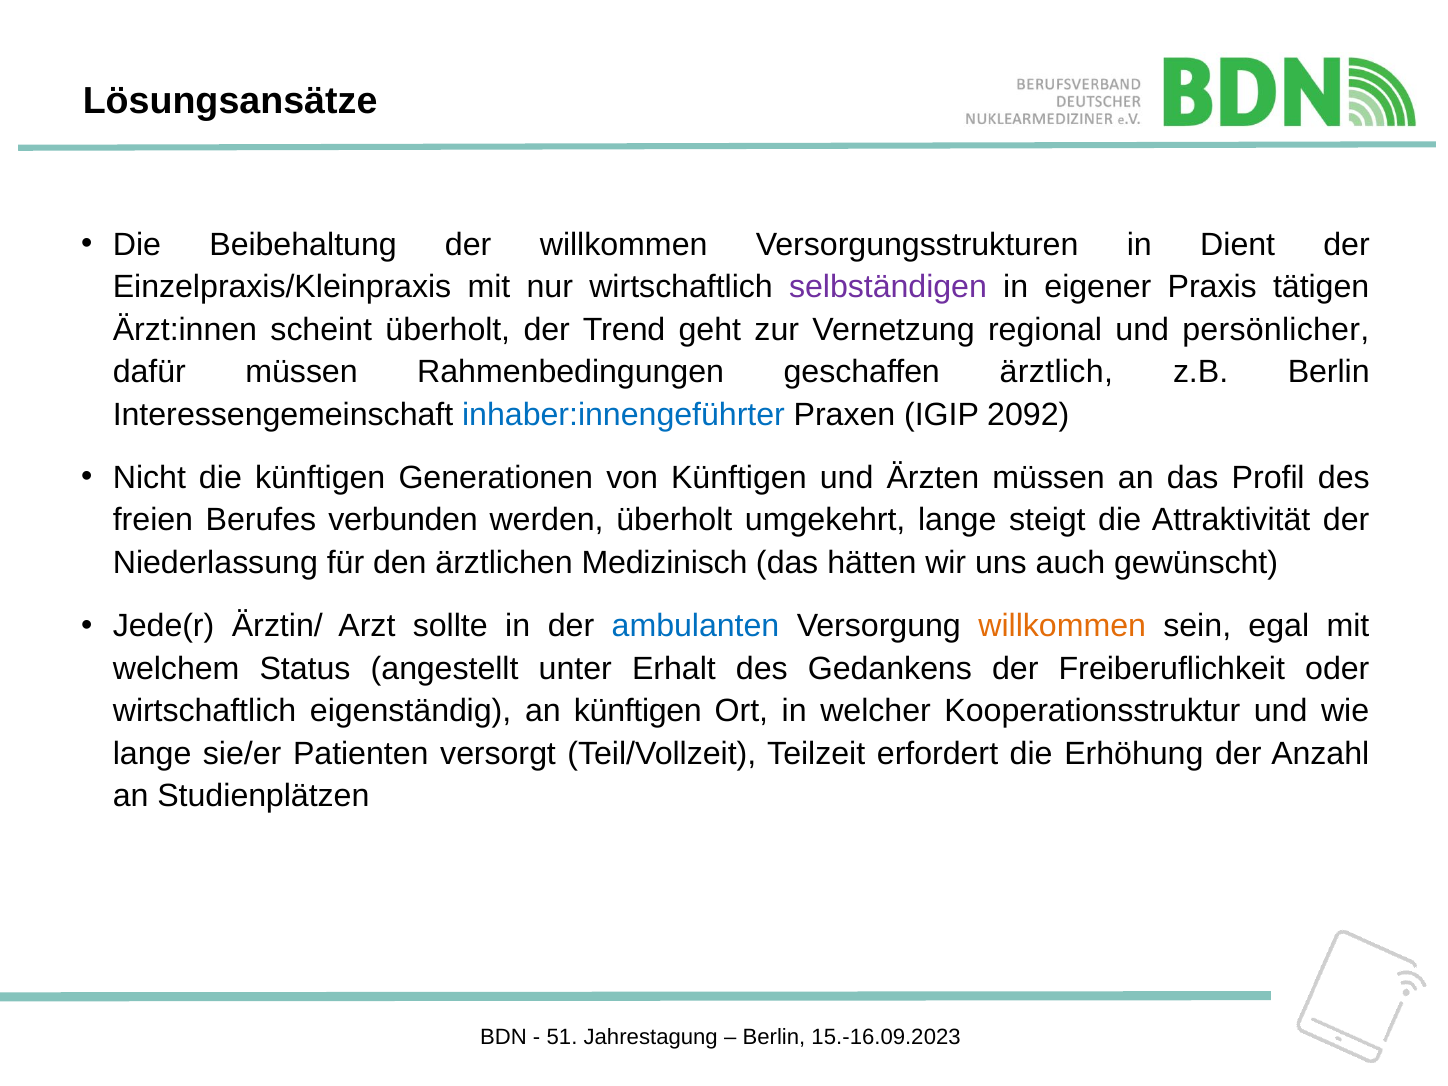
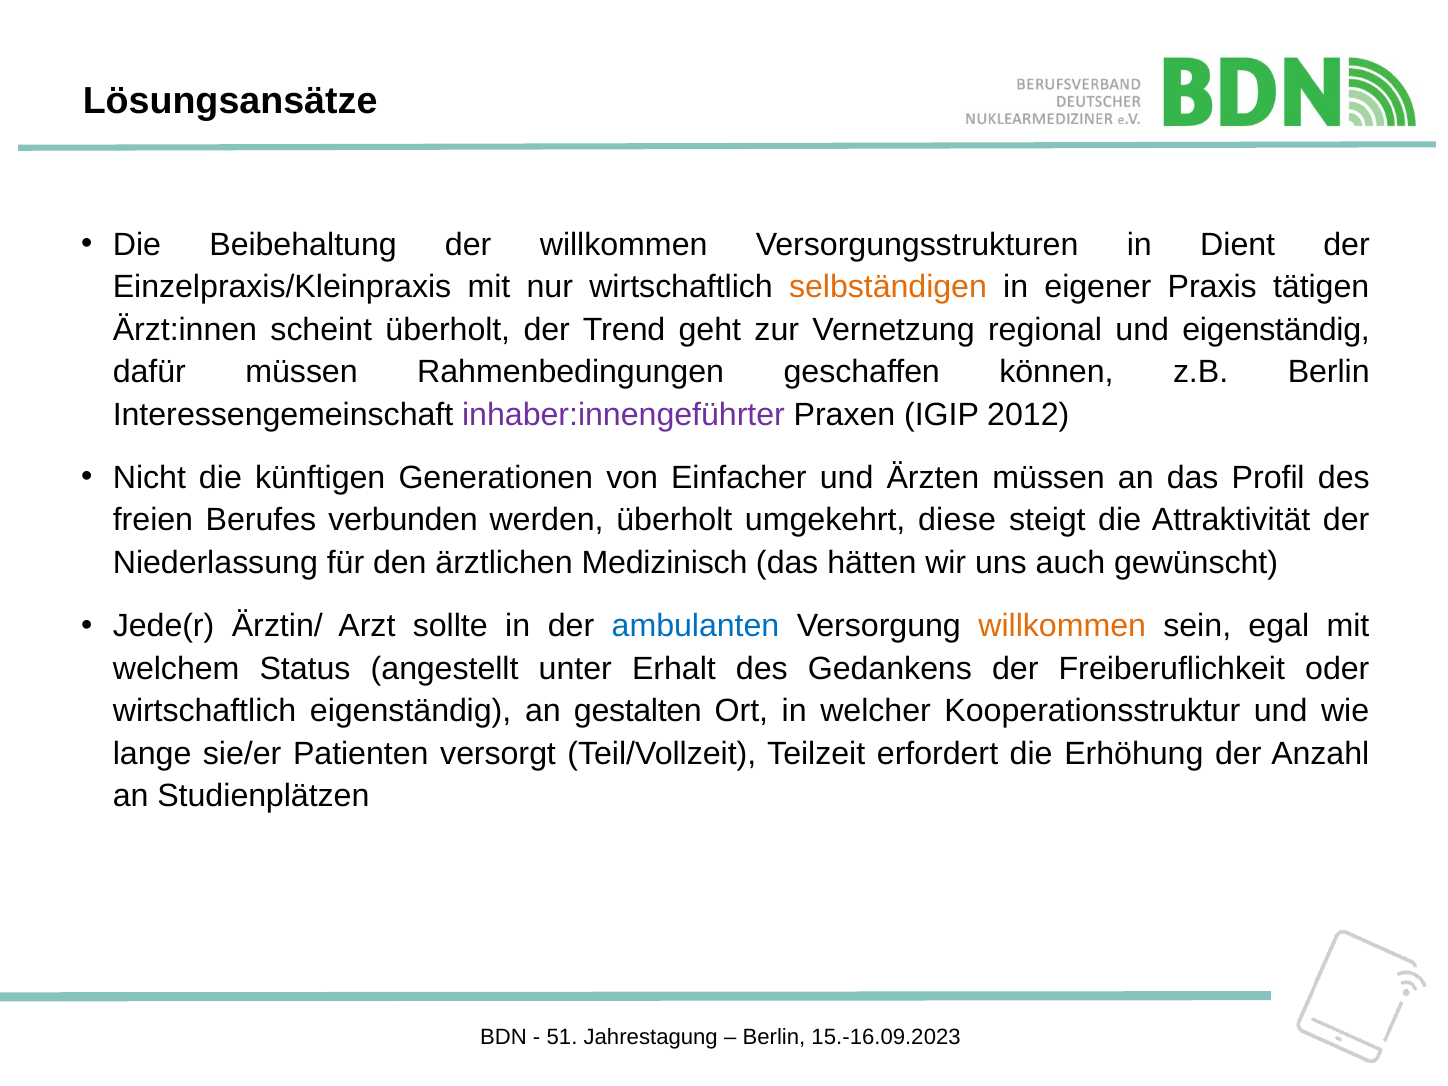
selbständigen colour: purple -> orange (888, 287)
und persönlicher: persönlicher -> eigenständig (1276, 330)
ärztlich: ärztlich -> können (1056, 372)
inhaber:innengeführter colour: blue -> purple (624, 414)
2092: 2092 -> 2012 (1028, 414)
von Künftigen: Künftigen -> Einfacher (739, 478)
umgekehrt lange: lange -> diese (957, 520)
an künftigen: künftigen -> gestalten (638, 711)
